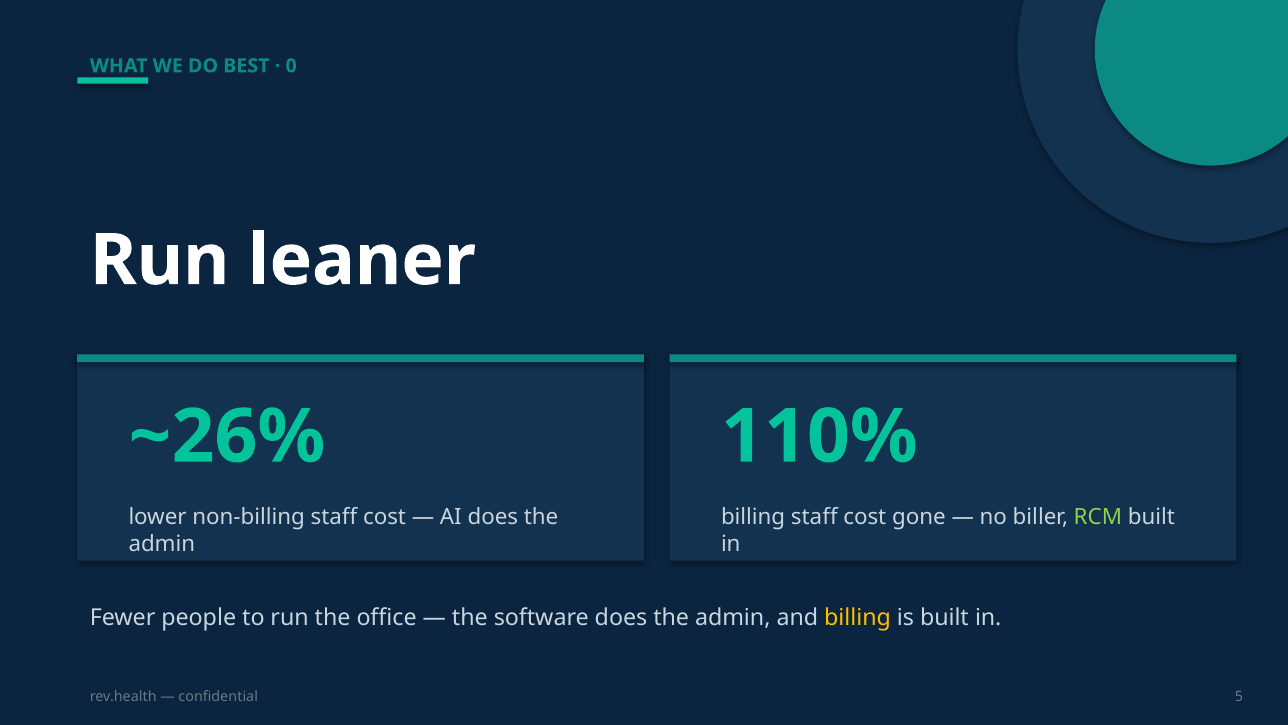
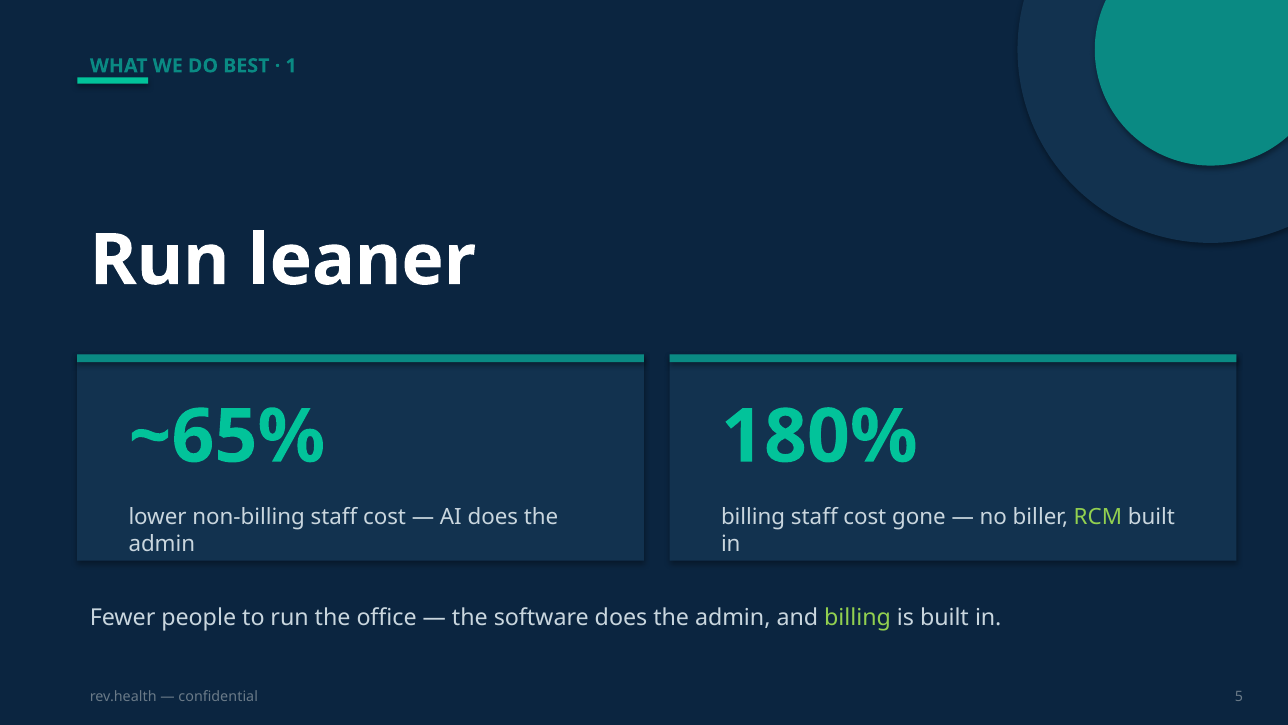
0: 0 -> 1 (291, 66)
~26%: ~26% -> ~65% (227, 437)
110%: 110% -> 180% (819, 437)
billing colour: yellow -> light green (858, 617)
